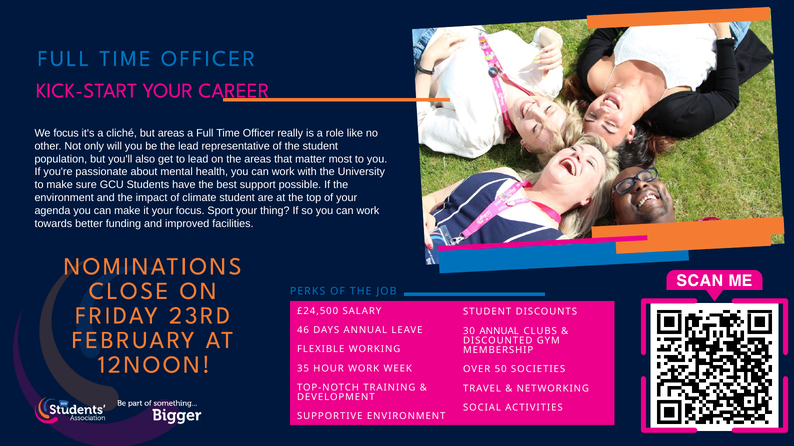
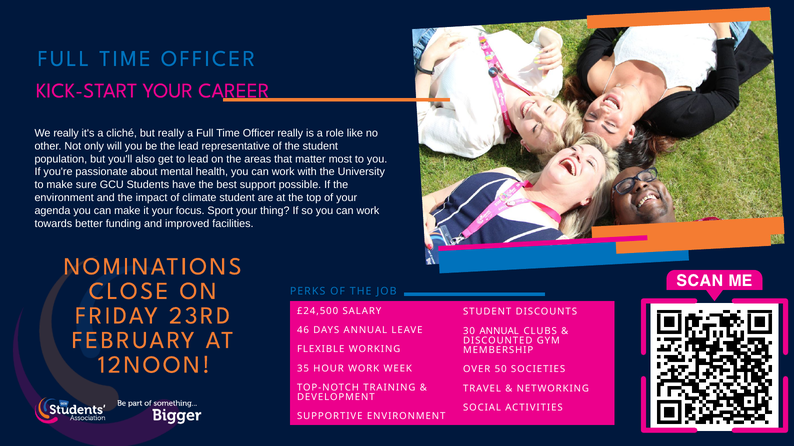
We focus: focus -> really (66, 133)
but areas: areas -> really (171, 133)
